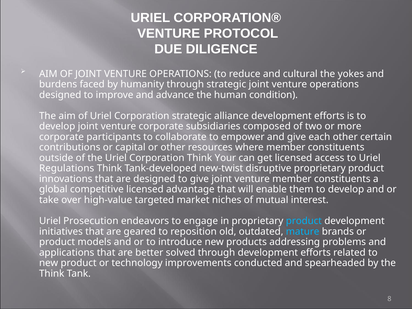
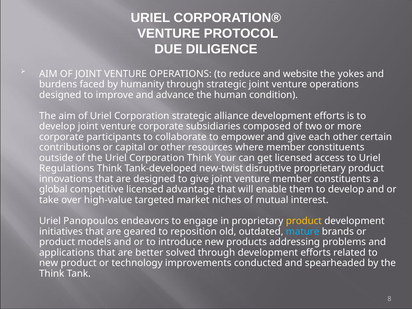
cultural: cultural -> website (300, 74)
Prosecution: Prosecution -> Panopoulos (91, 221)
product colour: light blue -> yellow (304, 221)
